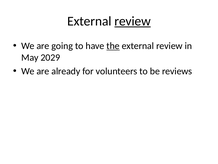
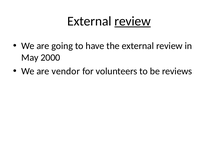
the underline: present -> none (113, 46)
2029: 2029 -> 2000 (50, 57)
already: already -> vendor (66, 71)
